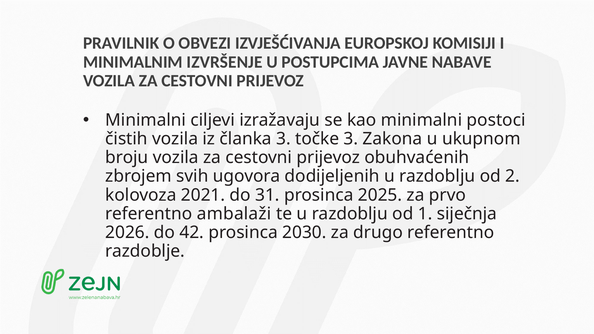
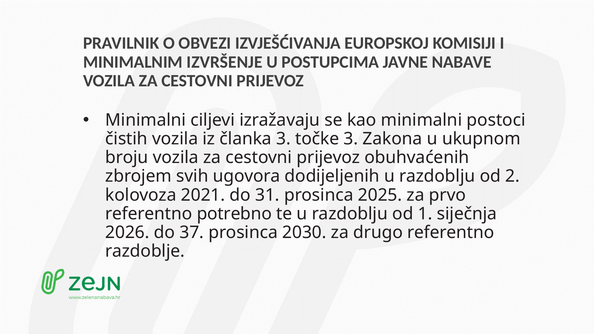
ambalaži: ambalaži -> potrebno (234, 214)
42: 42 -> 37 (192, 232)
